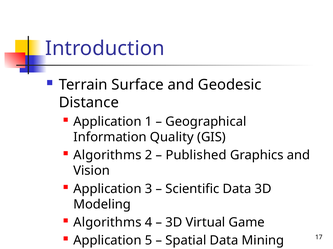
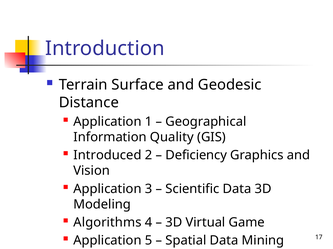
Algorithms: Algorithms -> Introduced (107, 156)
Published: Published -> Deficiency (196, 156)
